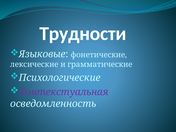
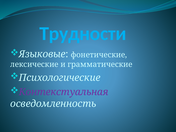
Трудности colour: white -> light blue (83, 34)
